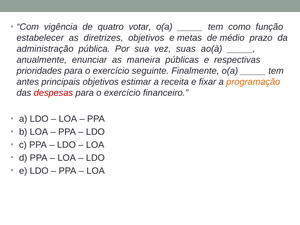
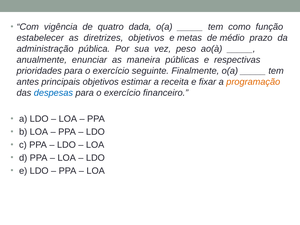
votar: votar -> dada (140, 27)
suas: suas -> peso (186, 49)
despesas colour: red -> blue (53, 93)
